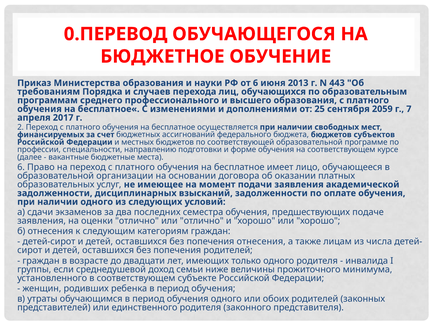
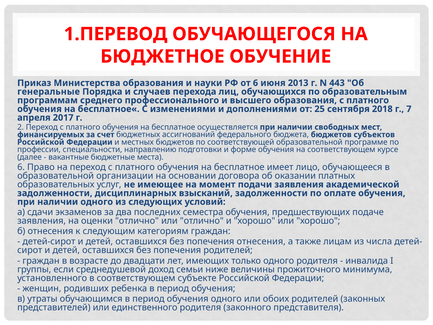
0.ПЕРЕВОД: 0.ПЕРЕВОД -> 1.ПЕРЕВОД (116, 34)
требованиям: требованиям -> генеральные (49, 92)
2059: 2059 -> 2018 (382, 109)
